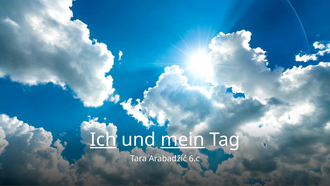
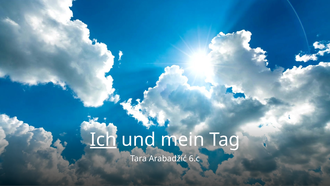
mein underline: present -> none (183, 139)
